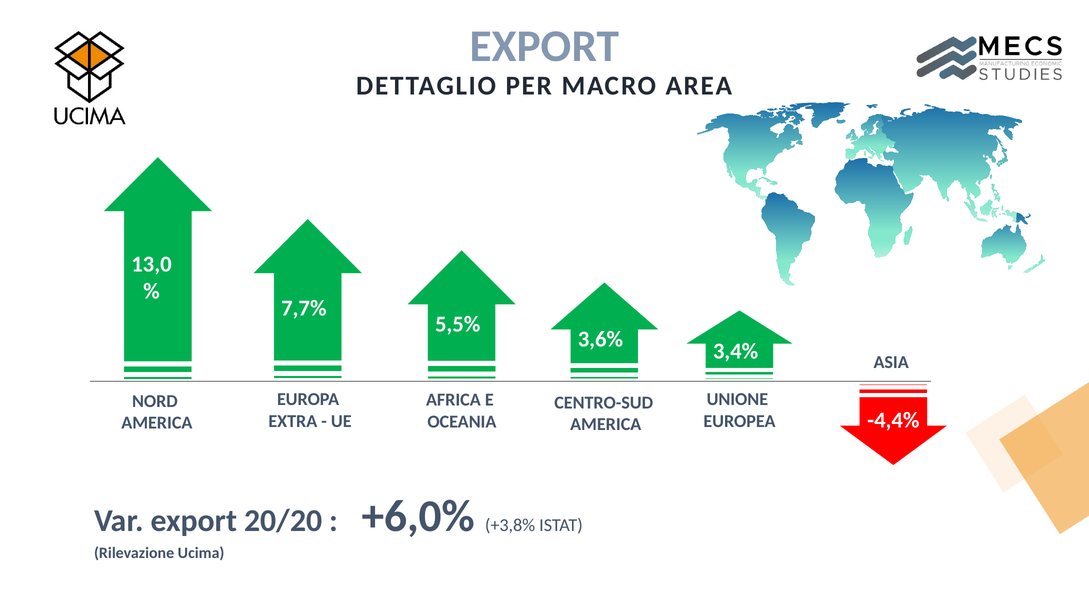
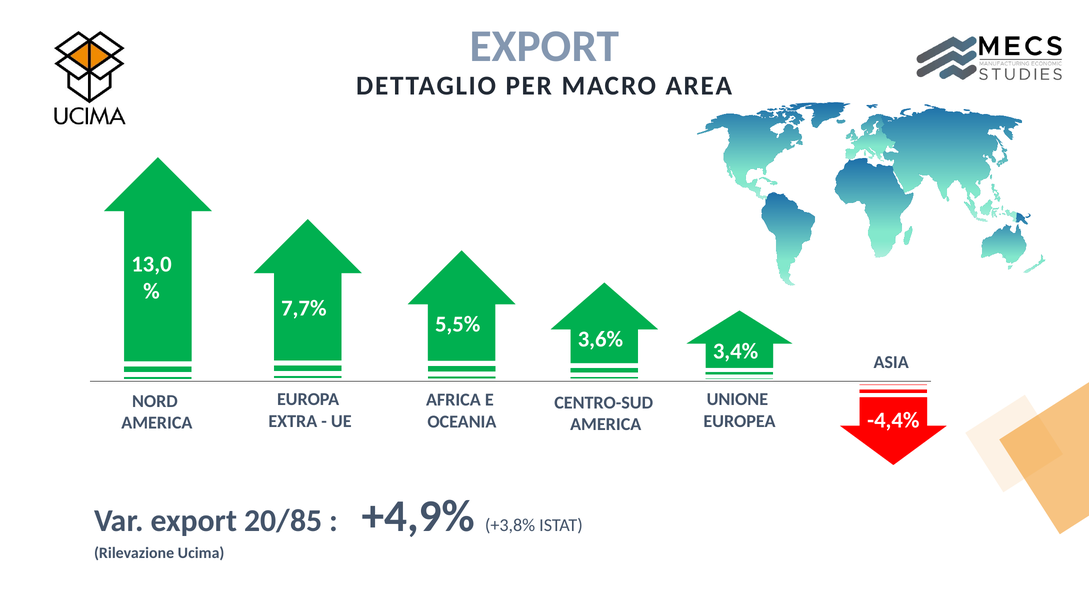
+6,0%: +6,0% -> +4,9% (418, 517)
20/20: 20/20 -> 20/85 (283, 521)
